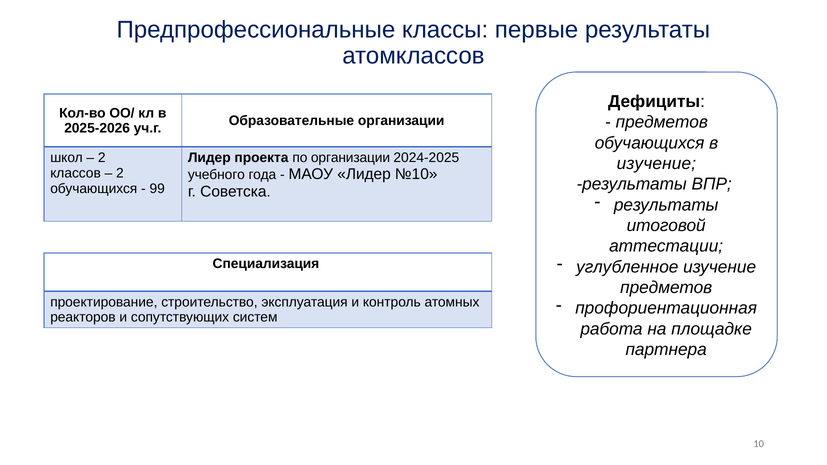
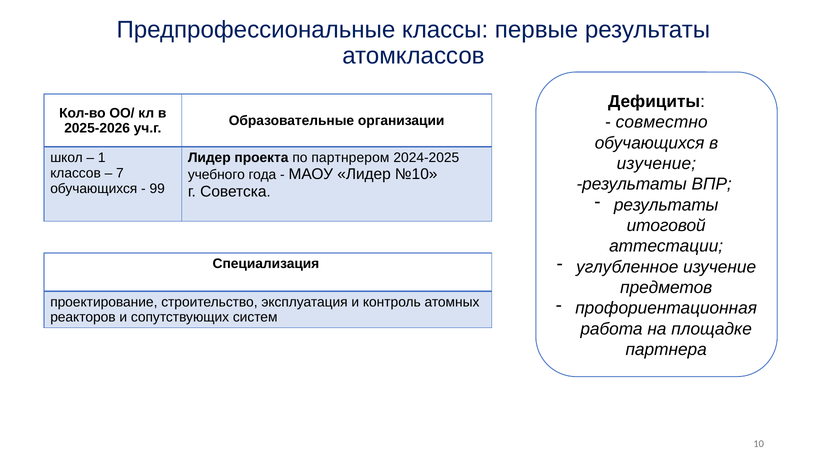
предметов: предметов -> совместно (662, 122)
2: 2 -> 1 (102, 158)
по организации: организации -> партнрером (350, 158)
2: 2 -> 7 (120, 173)
